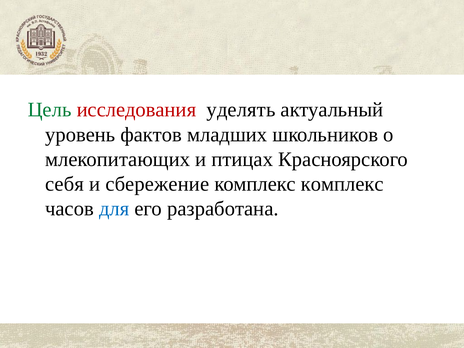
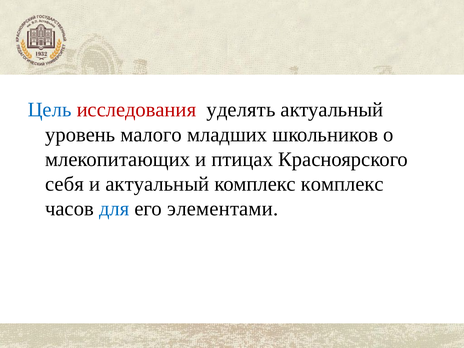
Цель colour: green -> blue (50, 110)
фактов: фактов -> малого (151, 135)
и сбережение: сбережение -> актуальный (157, 184)
разработана: разработана -> элементами (223, 209)
